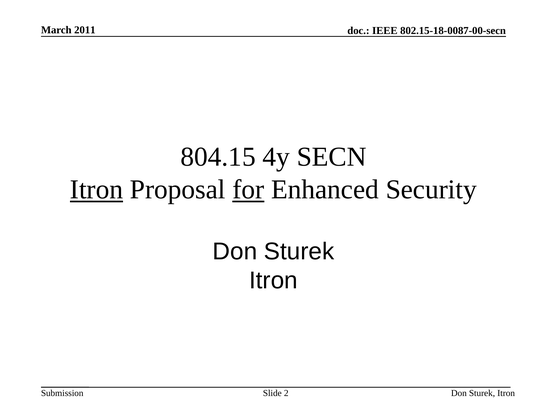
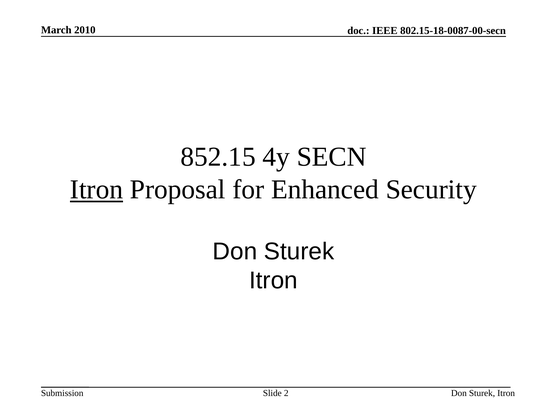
2011: 2011 -> 2010 (85, 30)
804.15: 804.15 -> 852.15 (218, 157)
for underline: present -> none (248, 190)
